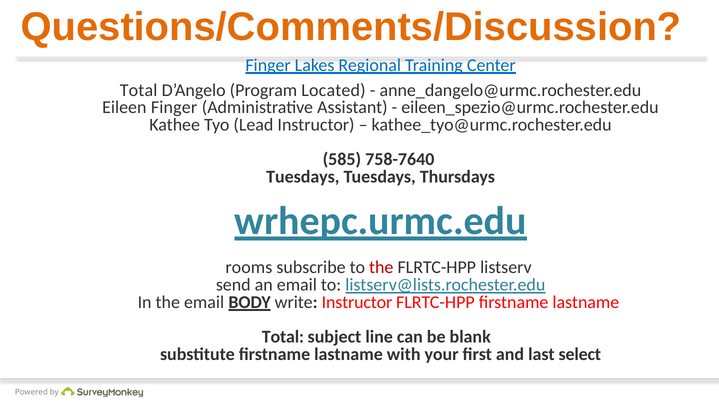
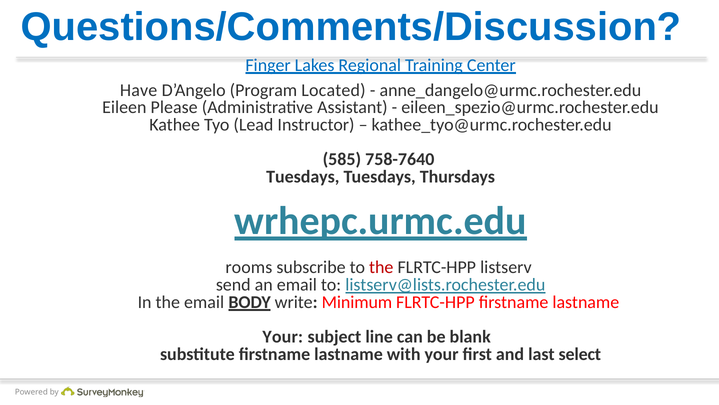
Questions/Comments/Discussion colour: orange -> blue (351, 27)
Total: Total -> Have (139, 90)
Eileen Finger: Finger -> Please (174, 107)
write Instructor: Instructor -> Minimum (357, 302)
Total: Total -> Your (283, 336)
